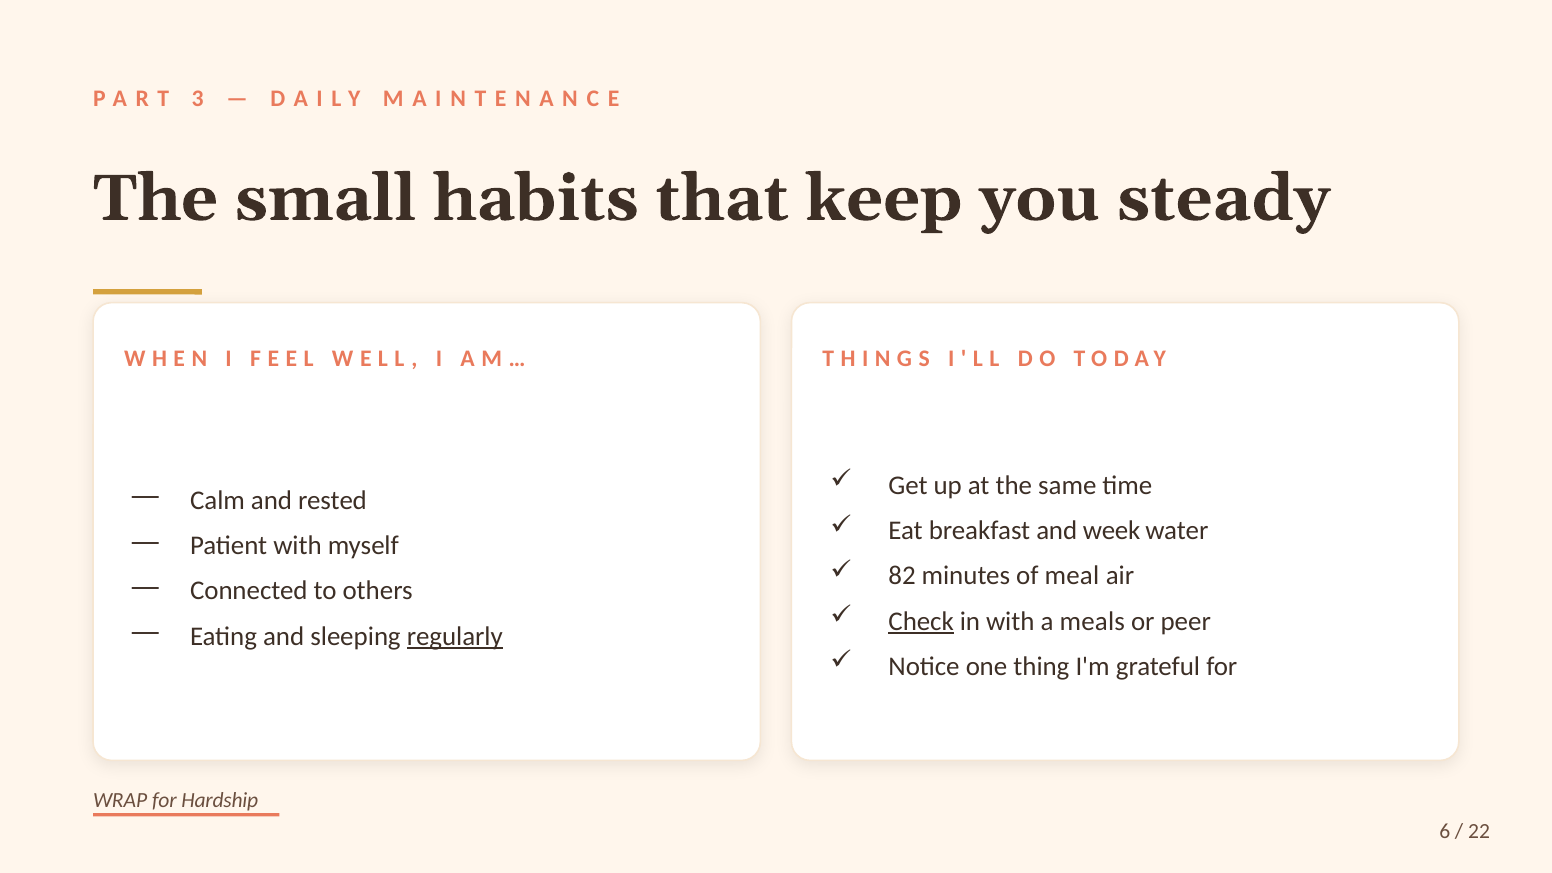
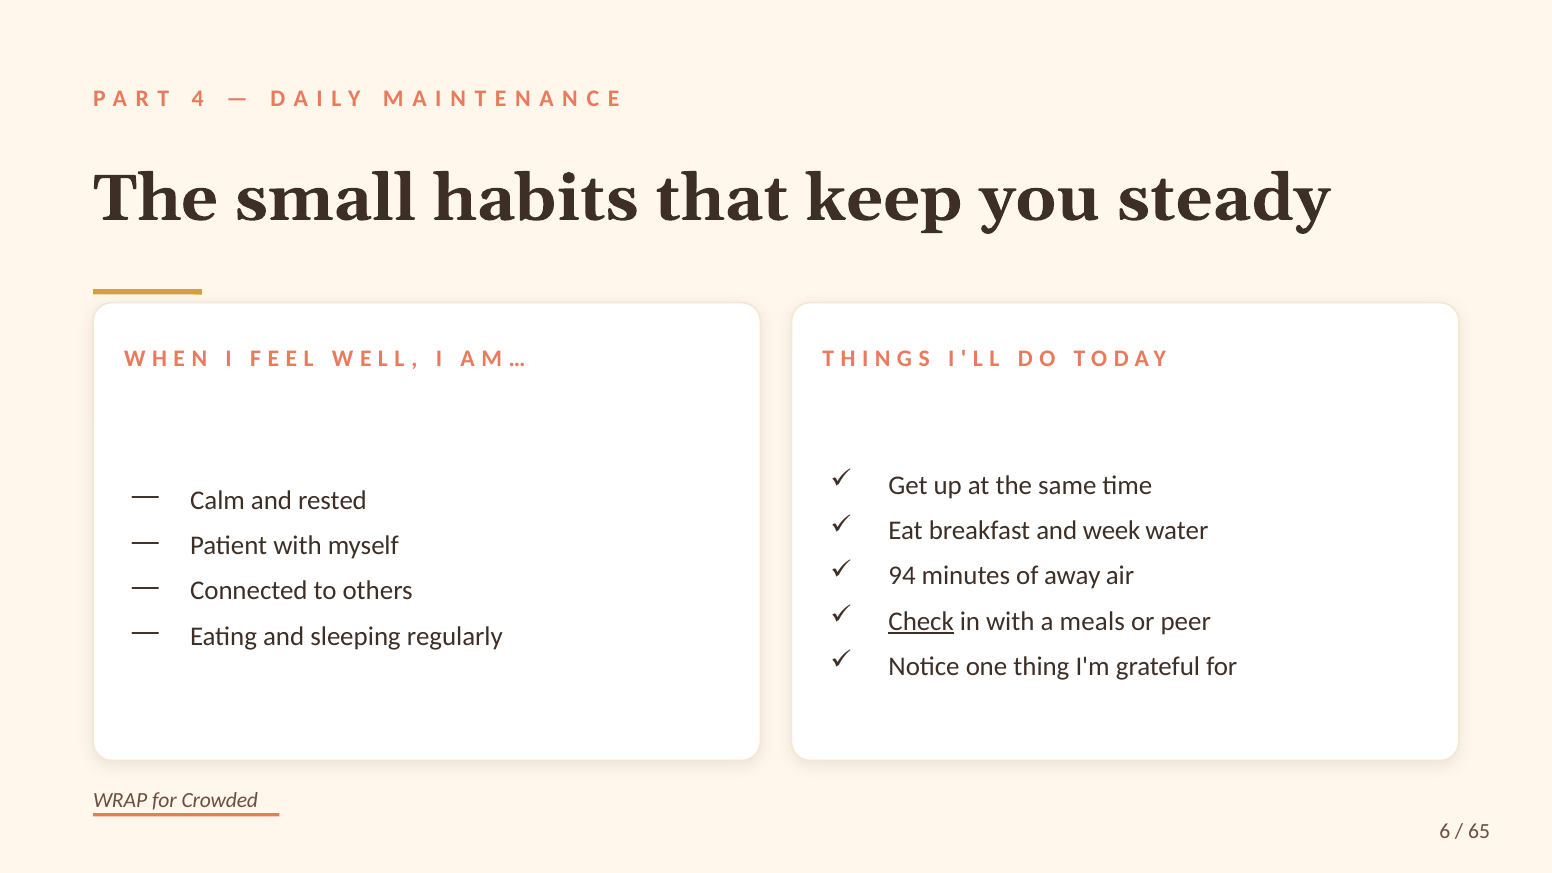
3: 3 -> 4 (198, 99)
82: 82 -> 94 (902, 576)
meal: meal -> away (1072, 576)
regularly underline: present -> none (455, 636)
Hardship: Hardship -> Crowded (220, 801)
22: 22 -> 65 (1479, 832)
